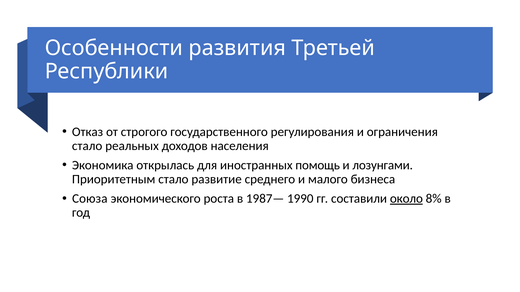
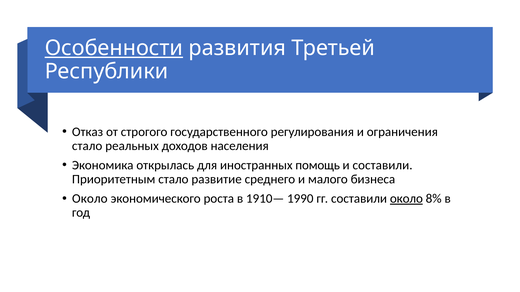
Особенности underline: none -> present (114, 48)
и лозунгами: лозунгами -> составили (383, 165)
Союза: Союза -> Около (90, 199)
1987—: 1987— -> 1910— (265, 199)
